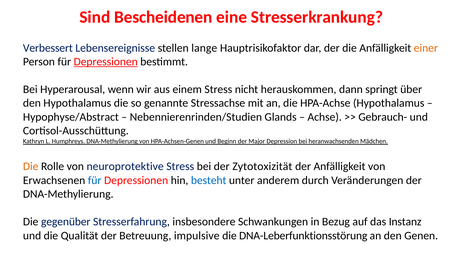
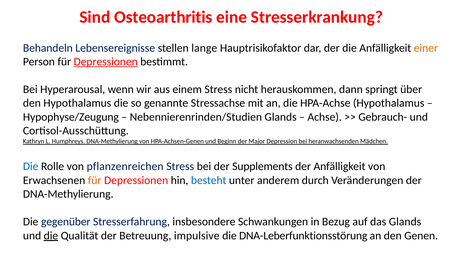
Bescheidenen: Bescheidenen -> Osteoarthritis (163, 17)
Verbessert: Verbessert -> Behandeln (48, 48)
Hypophyse/Abstract: Hypophyse/Abstract -> Hypophyse/Zeugung (71, 117)
Die colour: orange -> blue (31, 167)
neuroprotektive: neuroprotektive -> pflanzenreichen (125, 167)
Zytotoxizität: Zytotoxizität -> Supplements (262, 167)
für colour: blue -> orange (95, 181)
das Instanz: Instanz -> Glands (405, 222)
die underline: none -> present (51, 236)
